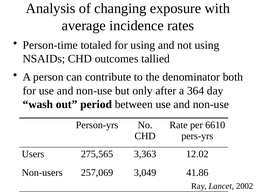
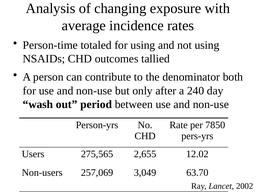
364: 364 -> 240 (196, 91)
6610: 6610 -> 7850 (215, 125)
3,363: 3,363 -> 2,655 (145, 154)
41.86: 41.86 -> 63.70 (197, 173)
